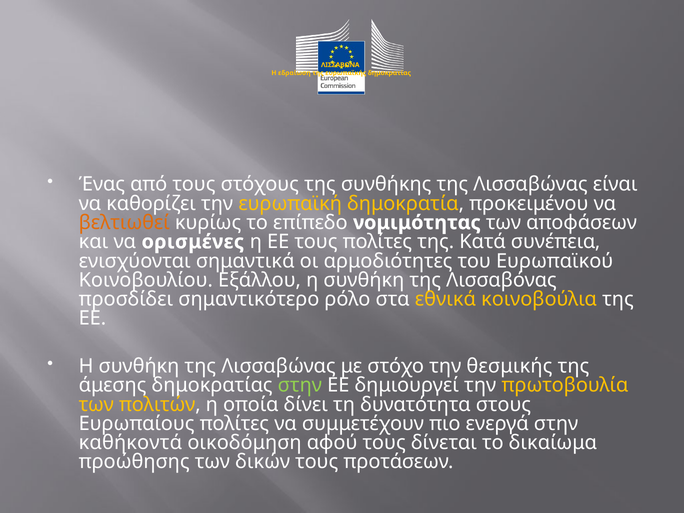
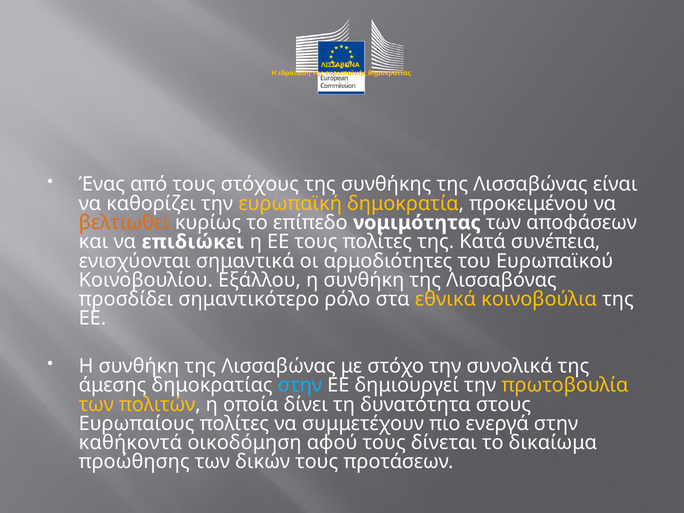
ορισμένες: ορισμένες -> επιδιώκει (193, 242)
θεσμικής: θεσμικής -> συνολικά (509, 366)
στην colour: light green -> light blue (300, 385)
